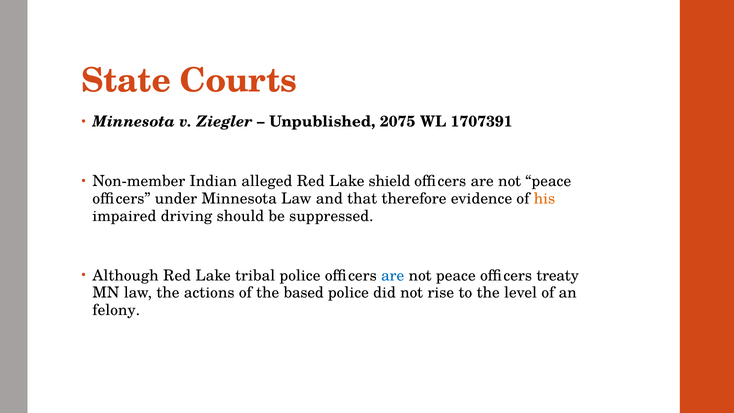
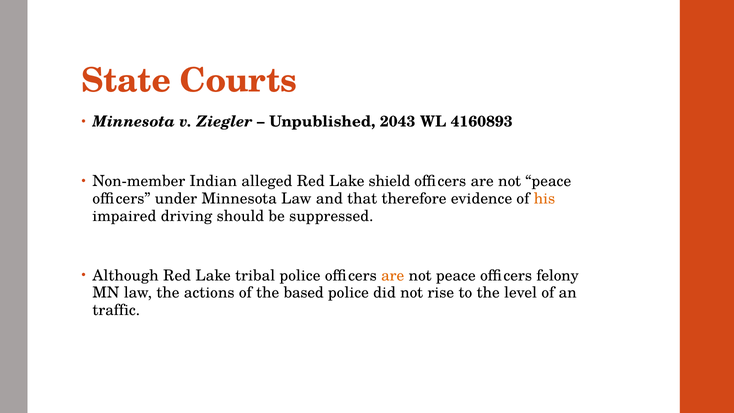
2075: 2075 -> 2043 (398, 122)
1707391: 1707391 -> 4160893 (482, 122)
are colour: blue -> orange (393, 275)
treaty: treaty -> felony (558, 275)
felony: felony -> traffic (116, 310)
